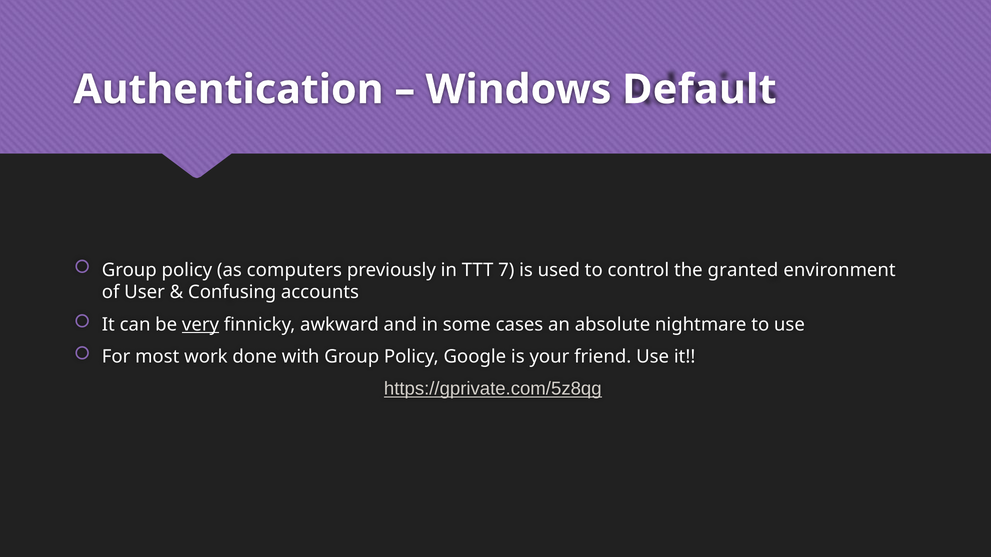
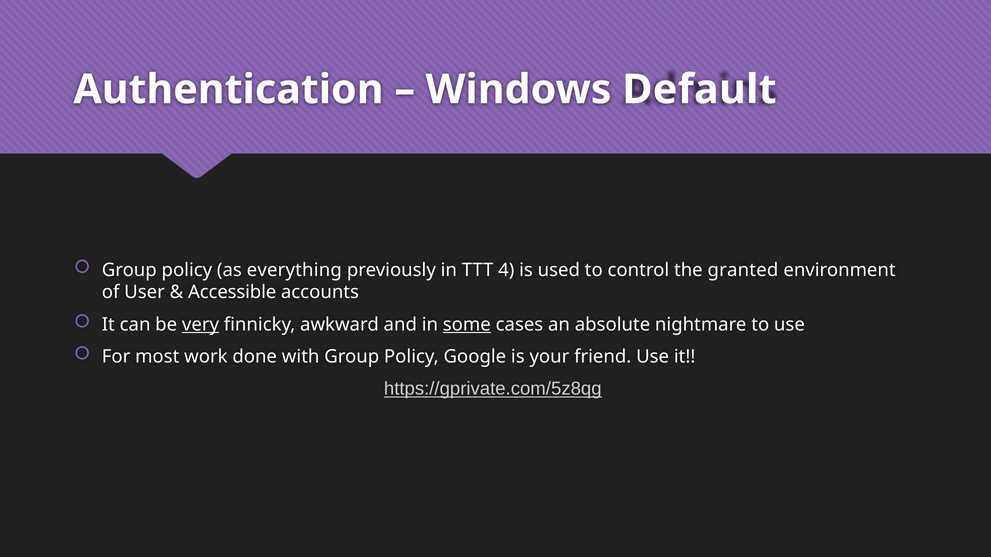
computers: computers -> everything (294, 270)
7: 7 -> 4 (506, 270)
Confusing: Confusing -> Accessible (232, 293)
some underline: none -> present (467, 325)
